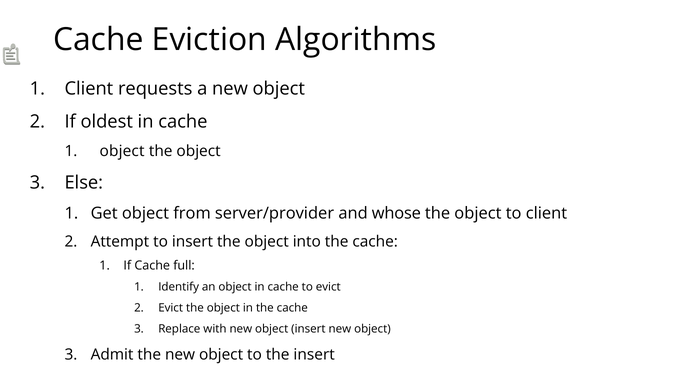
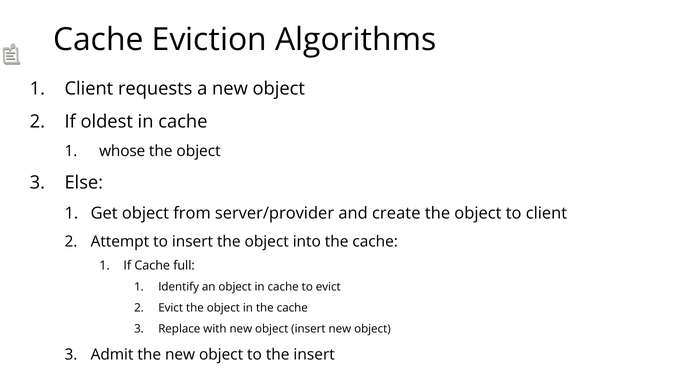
object: object -> whose (122, 151)
whose: whose -> create (396, 214)
